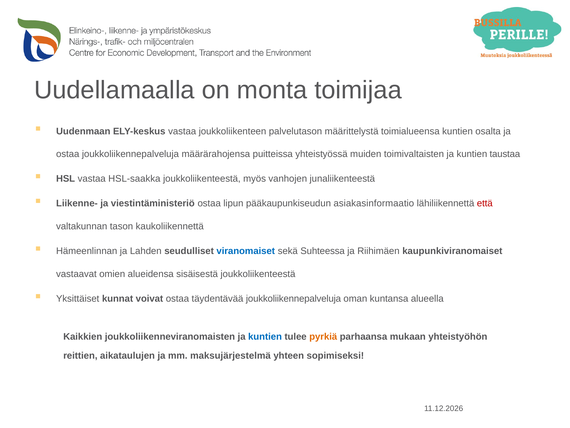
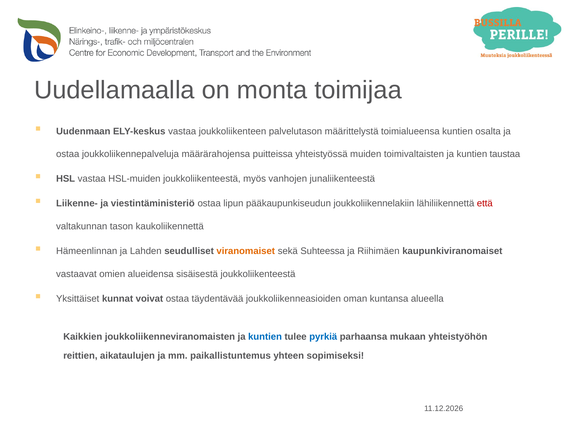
HSL-saakka: HSL-saakka -> HSL-muiden (134, 179)
asiakasinformaatio: asiakasinformaatio -> joukkoliikennelakiin (374, 203)
viranomaiset colour: blue -> orange (246, 251)
täydentävää joukkoliikennepalveluja: joukkoliikennepalveluja -> joukkoliikenneasioiden (293, 298)
pyrkiä colour: orange -> blue (323, 336)
maksujärjestelmä: maksujärjestelmä -> paikallistuntemus (230, 355)
